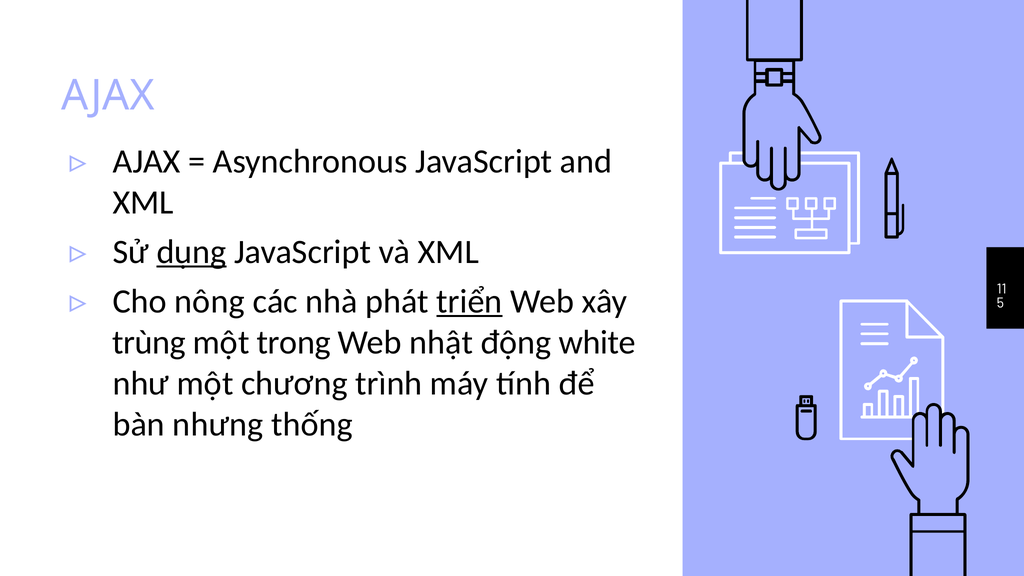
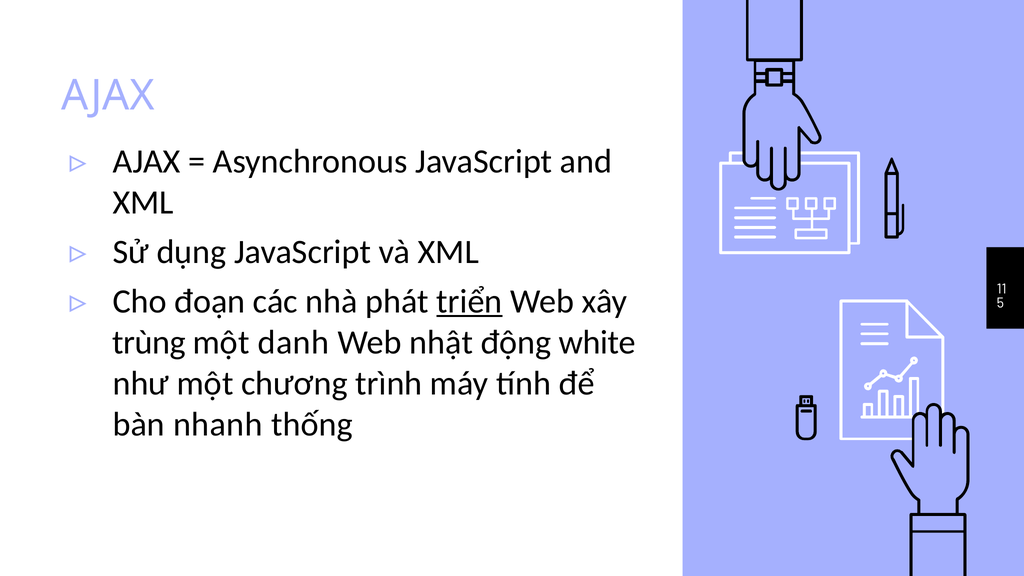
dụng underline: present -> none (191, 252)
nông: nông -> đoạn (210, 301)
trong: trong -> danh (293, 342)
nhưng: nhưng -> nhanh (218, 424)
